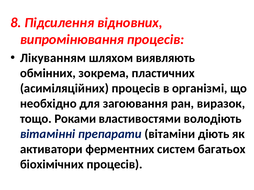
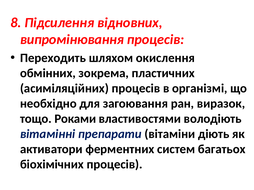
Лікуванням: Лікуванням -> Переходить (53, 58)
виявляють: виявляють -> окислення (165, 58)
